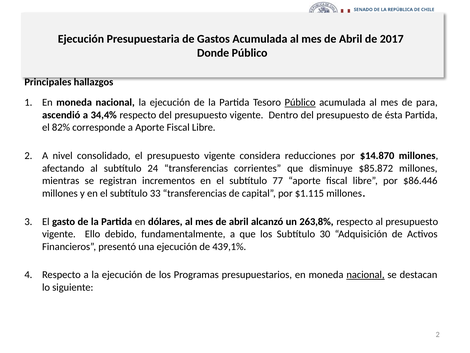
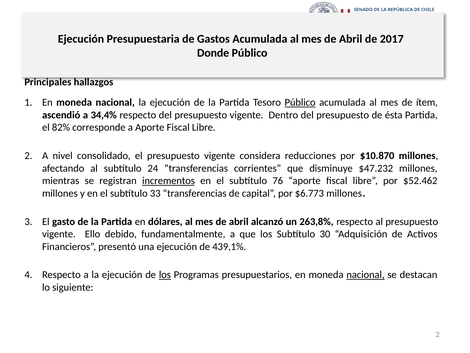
para: para -> ítem (427, 102)
$14.870: $14.870 -> $10.870 (377, 155)
$85.872: $85.872 -> $47.232 (376, 168)
incrementos underline: none -> present (169, 181)
77: 77 -> 76 (278, 181)
$86.446: $86.446 -> $52.462 (420, 181)
$1.115: $1.115 -> $6.773 (309, 193)
los underline: none -> present (165, 274)
